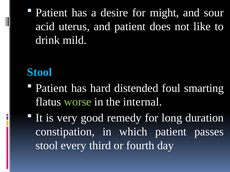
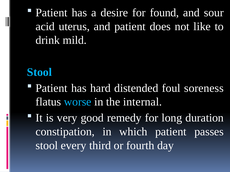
might: might -> found (164, 13)
smarting: smarting -> soreness (204, 88)
worse colour: light green -> light blue (78, 102)
